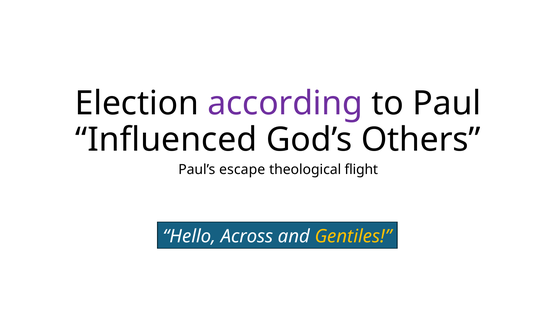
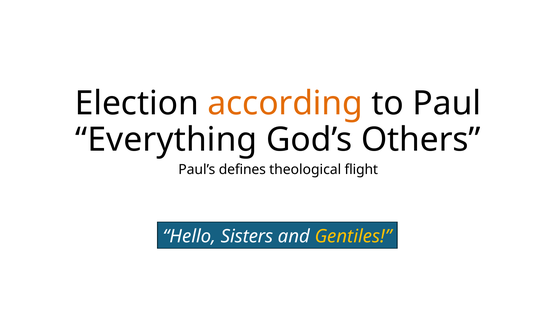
according colour: purple -> orange (285, 103)
Influenced: Influenced -> Everything (166, 140)
escape: escape -> defines (242, 170)
Across: Across -> Sisters (247, 236)
